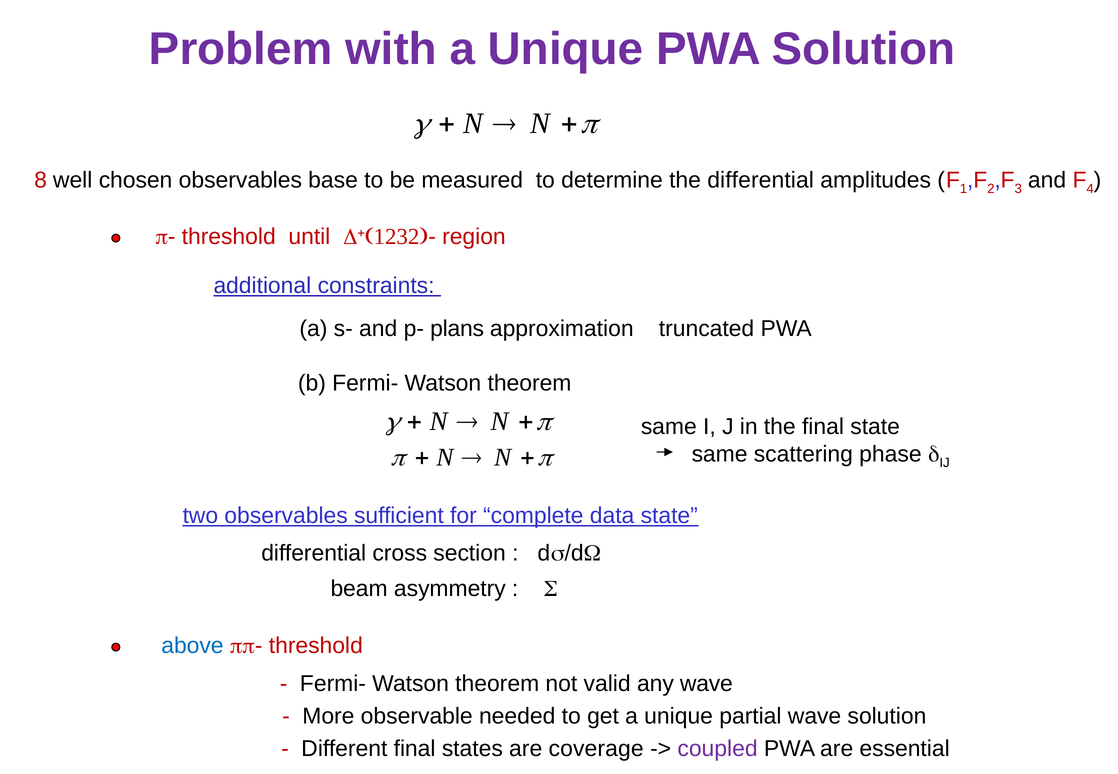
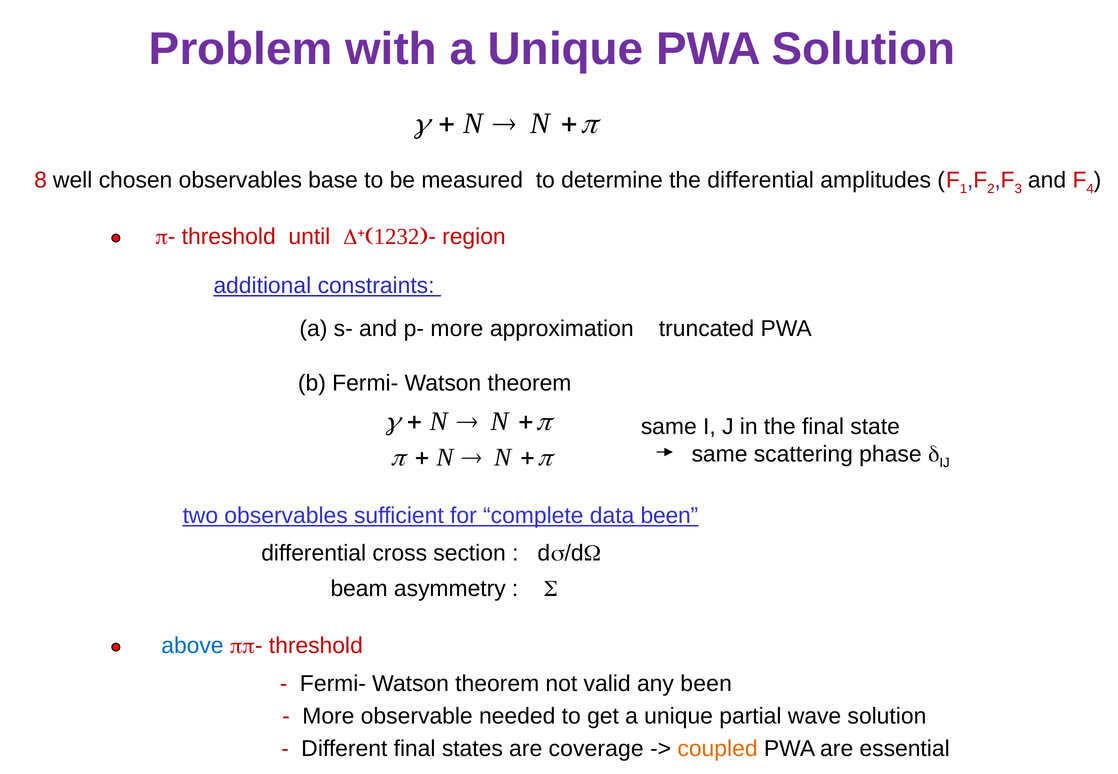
p- plans: plans -> more (457, 329)
data state: state -> been (669, 516)
any wave: wave -> been (706, 684)
coupled colour: purple -> orange (718, 749)
